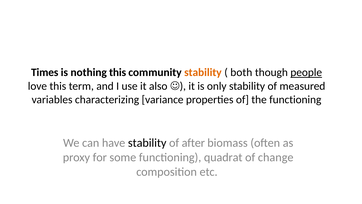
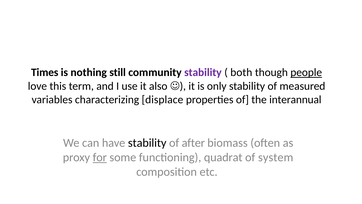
nothing this: this -> still (118, 72)
stability colour: orange -> purple (203, 72)
variance: variance -> displace (162, 99)
the functioning: functioning -> interannual (295, 99)
for underline: none -> present (100, 157)
change: change -> system (276, 157)
